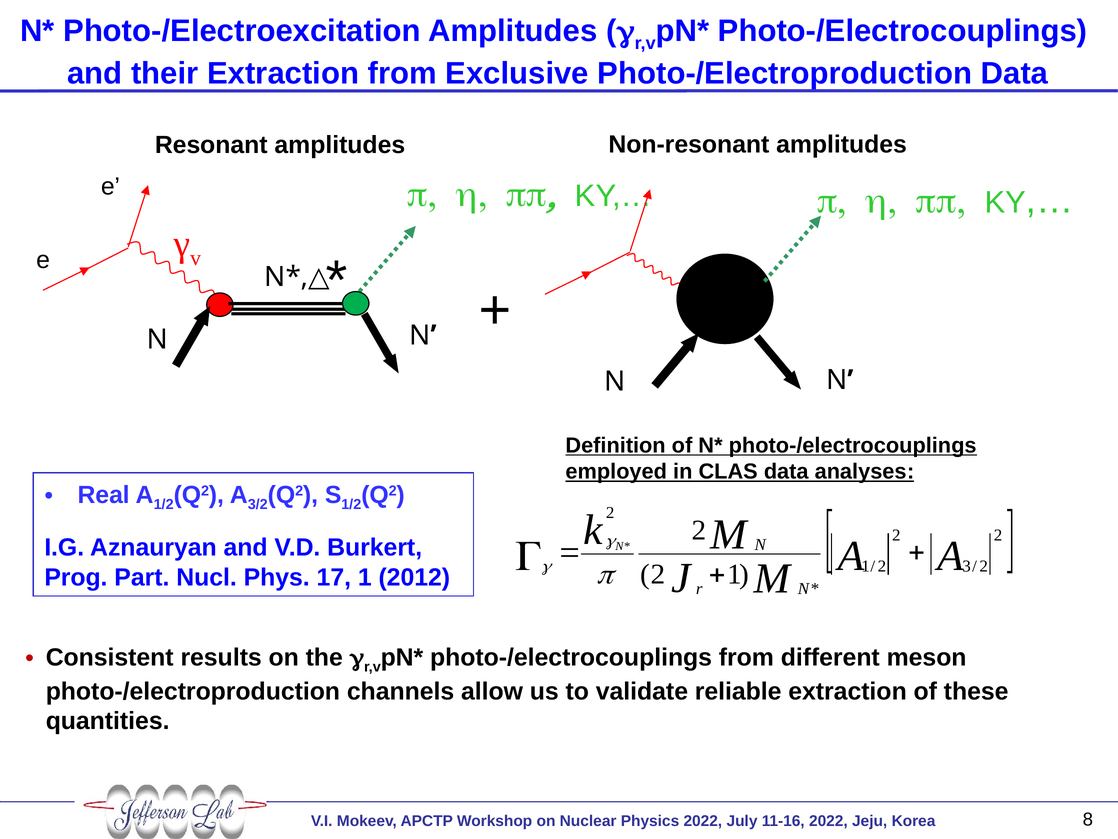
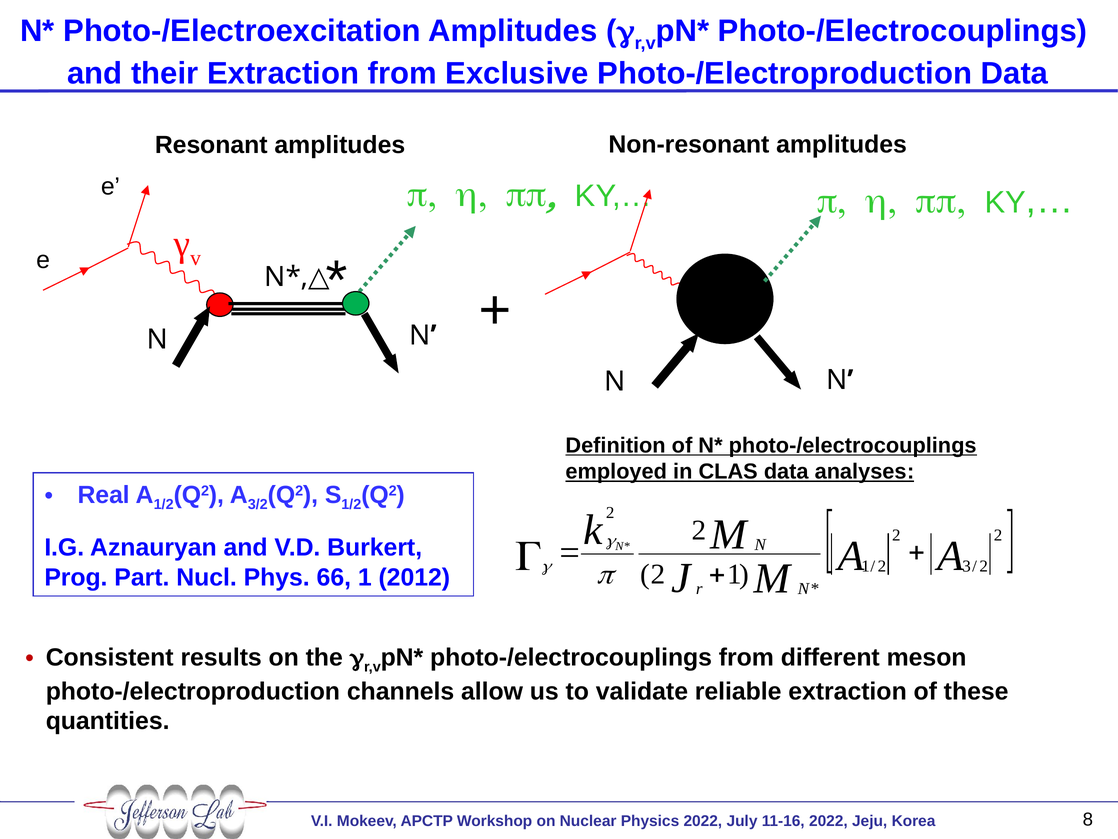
17: 17 -> 66 (334, 577)
